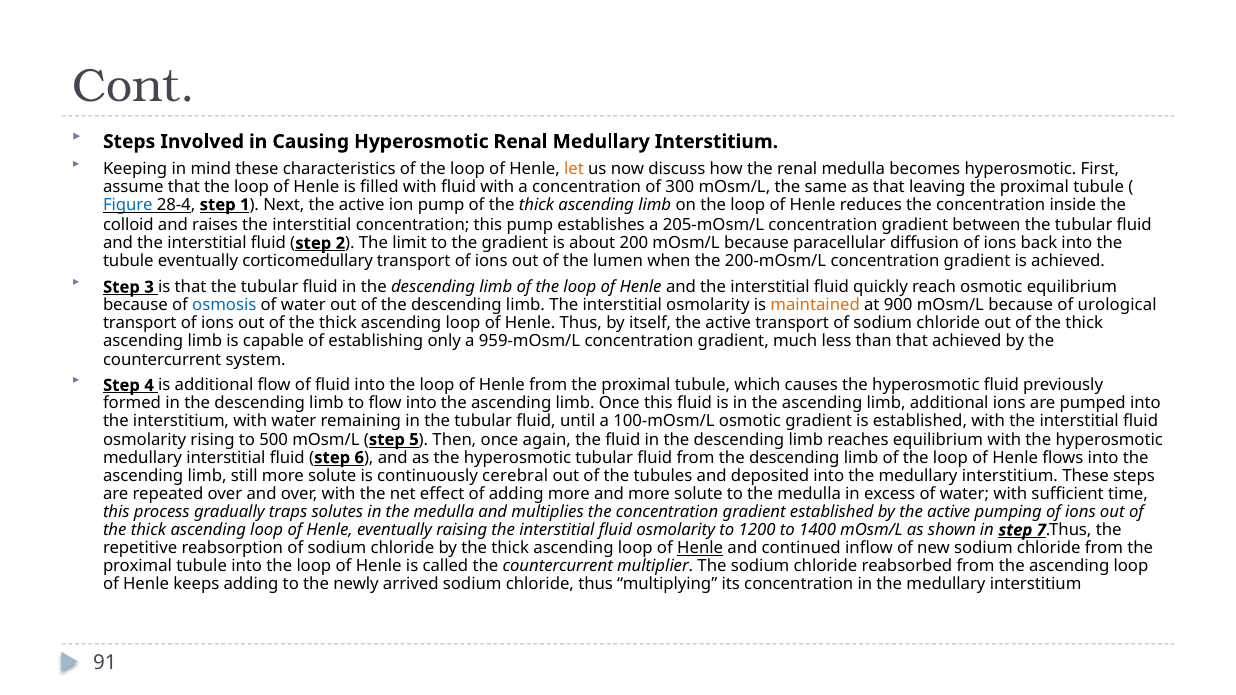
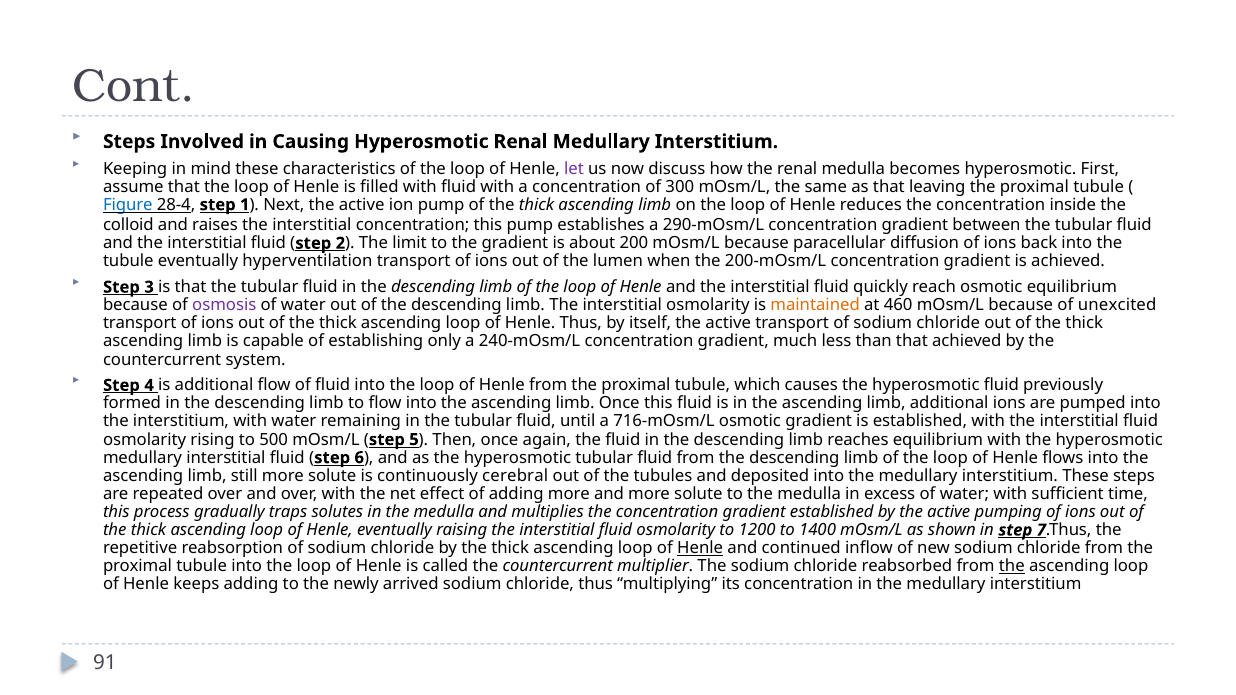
let colour: orange -> purple (574, 169)
205-mOsm/L: 205-mOsm/L -> 290-mOsm/L (713, 225)
corticomedullary: corticomedullary -> hyperventilation (307, 261)
osmosis colour: blue -> purple (224, 305)
900: 900 -> 460 (898, 305)
urological: urological -> unexcited (1117, 305)
959-mOsm/L: 959-mOsm/L -> 240-mOsm/L (530, 342)
100-mOsm/L: 100-mOsm/L -> 716-mOsm/L (664, 422)
the underline: none -> present (1012, 567)
